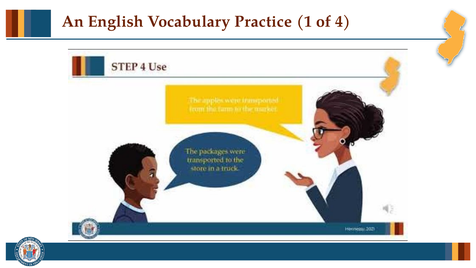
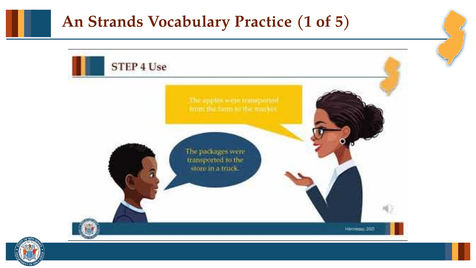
English: English -> Strands (116, 21)
4: 4 -> 5 (343, 21)
